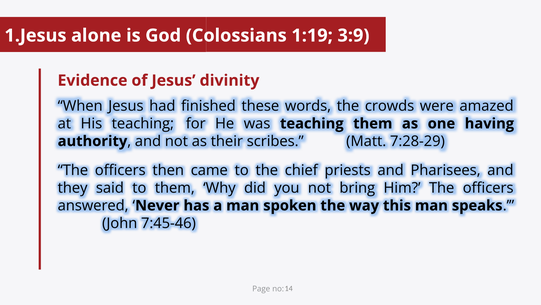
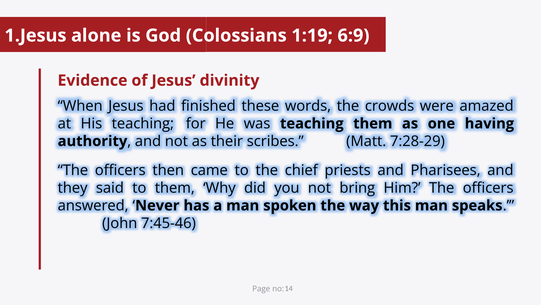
3:9: 3:9 -> 6:9 (353, 36)
